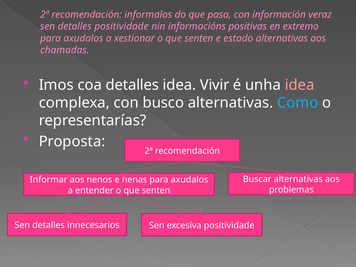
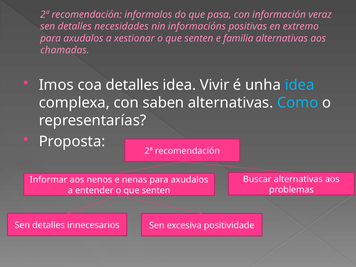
detalles positividade: positividade -> necesidades (121, 26)
estado: estado -> familia (238, 38)
idea colour: pink -> light blue (300, 85)
busco: busco -> saben (163, 103)
